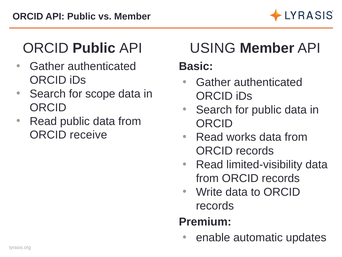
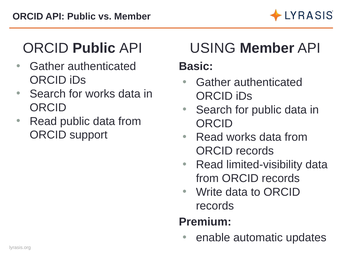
for scope: scope -> works (100, 94)
receive: receive -> support (89, 135)
